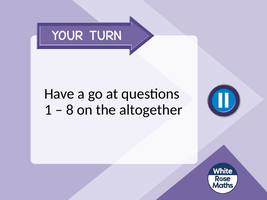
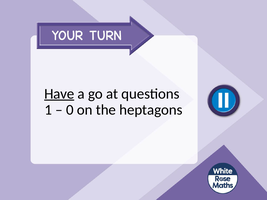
Have underline: none -> present (59, 94)
8: 8 -> 0 (70, 110)
altogether: altogether -> heptagons (151, 110)
